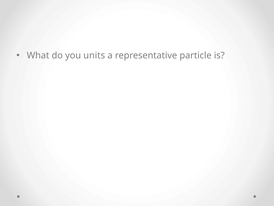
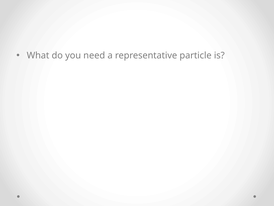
units: units -> need (94, 55)
